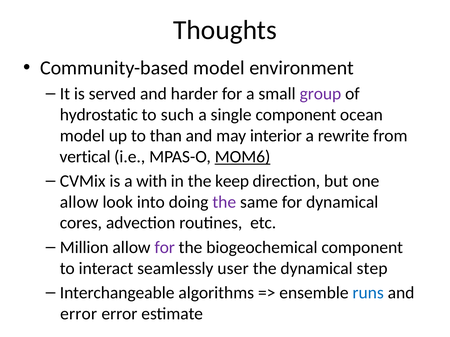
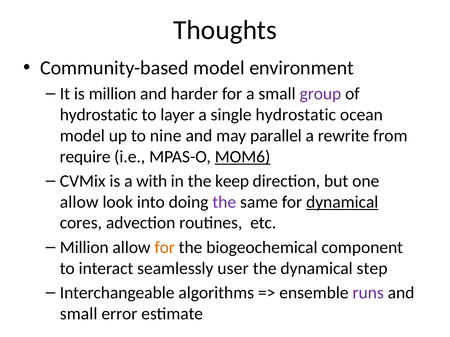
is served: served -> million (113, 94)
such: such -> layer (178, 115)
single component: component -> hydrostatic (296, 115)
than: than -> nine (166, 136)
interior: interior -> parallel (276, 136)
vertical: vertical -> require (85, 157)
dynamical underline: none -> present (342, 202)
for colour: purple -> orange (165, 248)
runs colour: blue -> purple (368, 293)
error: error -> small (79, 314)
